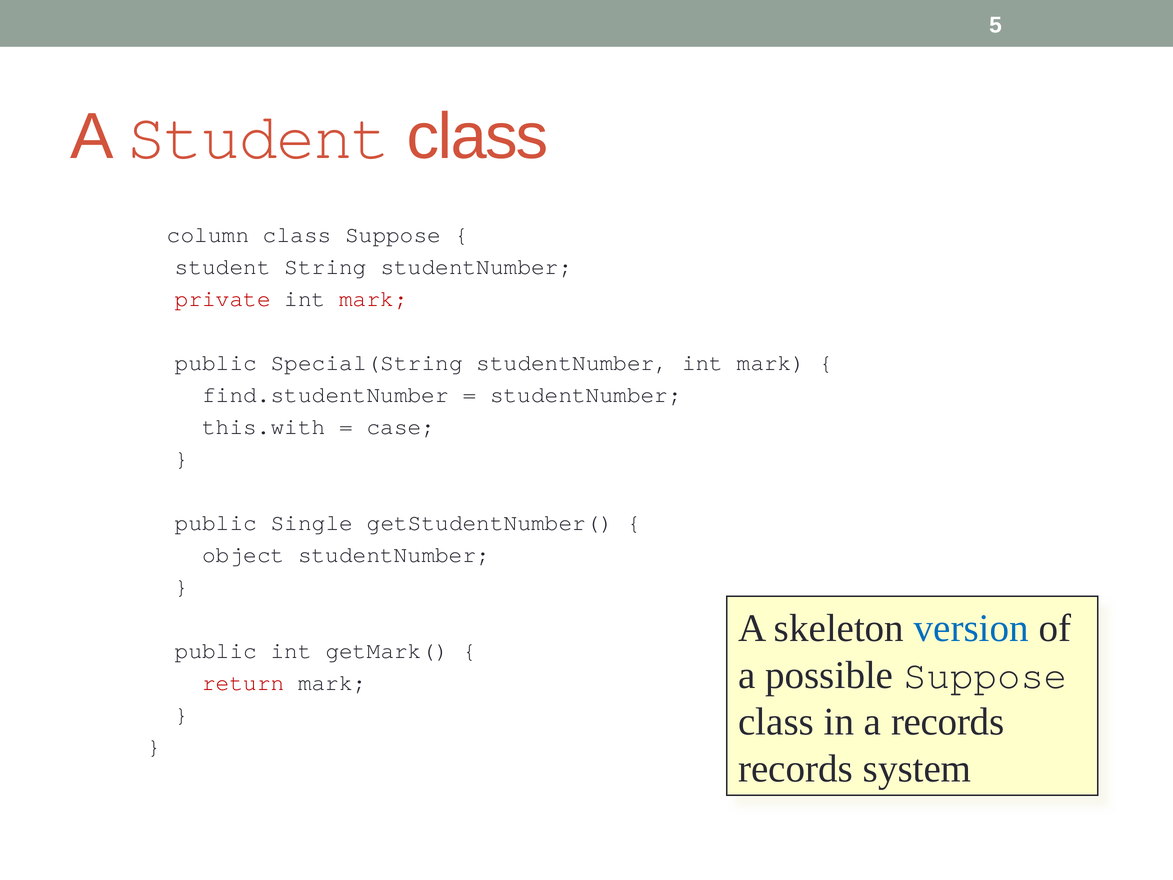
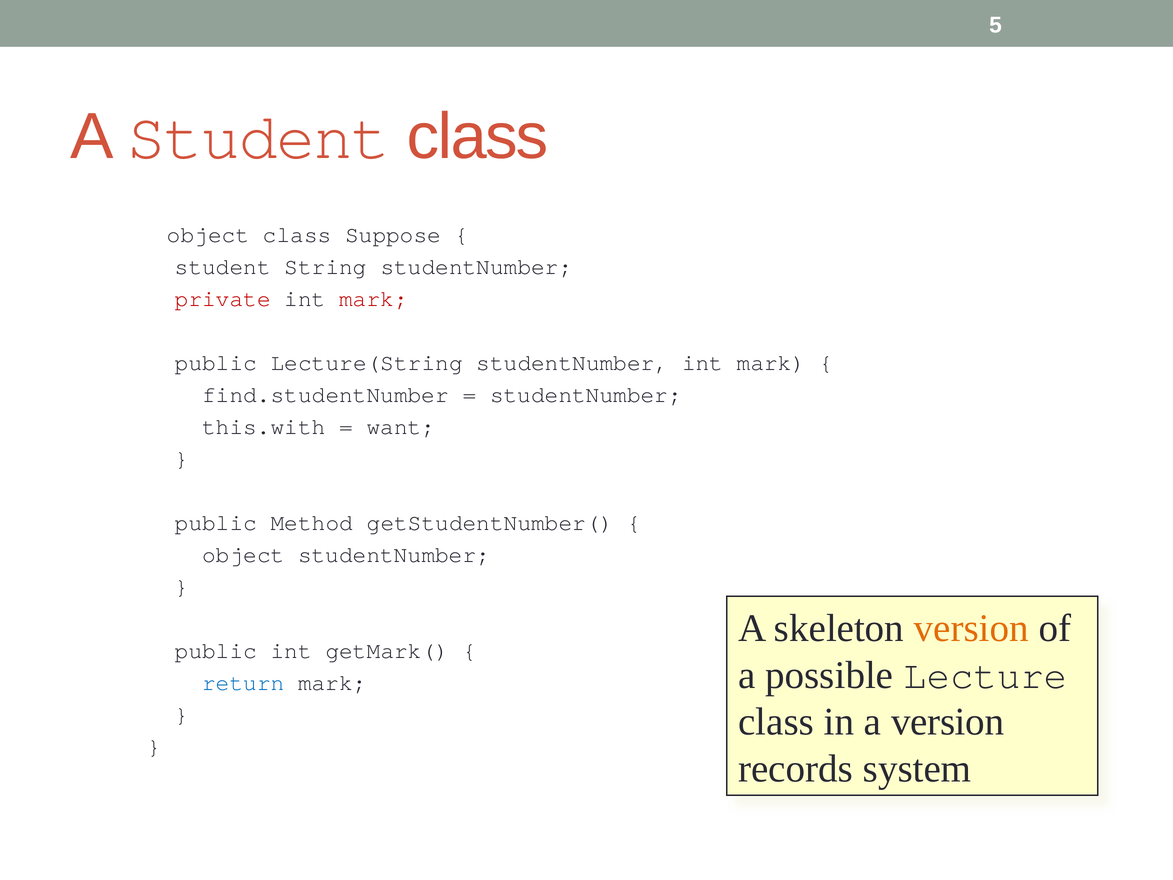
column: column -> object (208, 235)
Special(String: Special(String -> Lecture(String (367, 363)
case: case -> want (401, 427)
Single: Single -> Method (312, 523)
version colour: blue -> orange (971, 628)
possible Suppose: Suppose -> Lecture (985, 675)
return colour: red -> blue (243, 683)
a records: records -> version (948, 722)
